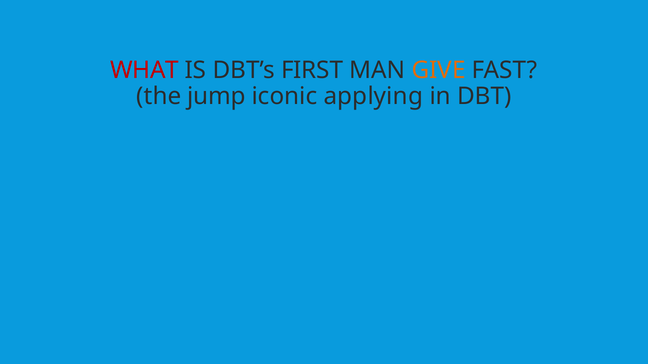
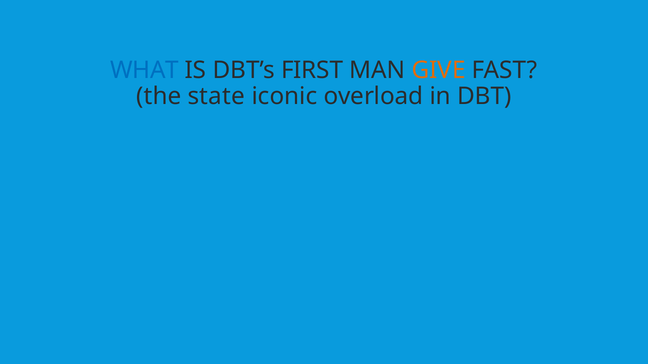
WHAT colour: red -> blue (145, 70)
jump: jump -> state (216, 96)
applying: applying -> overload (373, 96)
